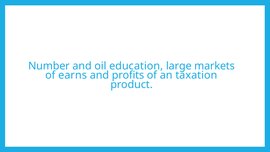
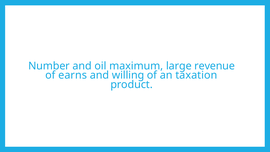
education: education -> maximum (136, 66)
markets: markets -> revenue (215, 66)
profits: profits -> willing (128, 75)
